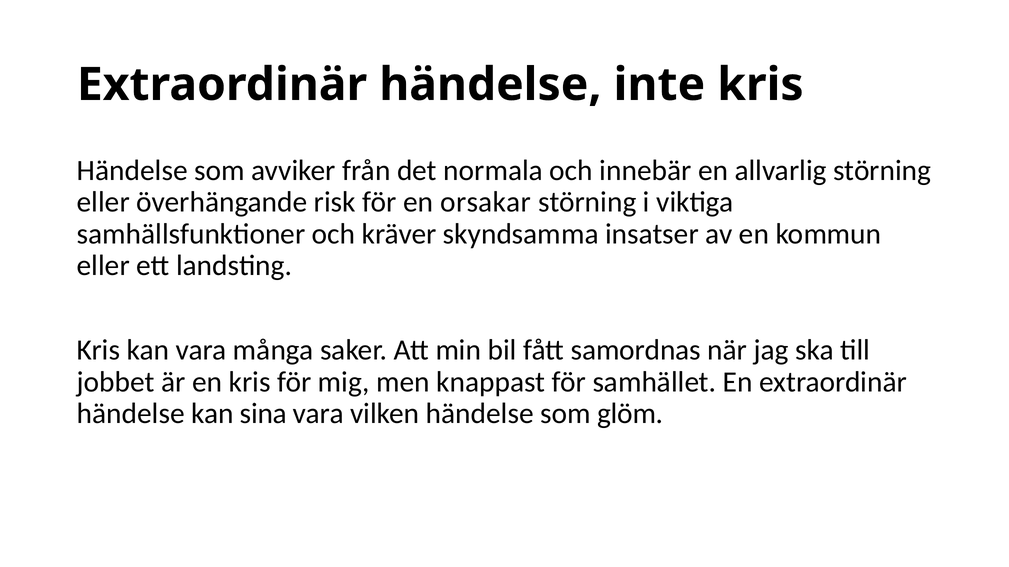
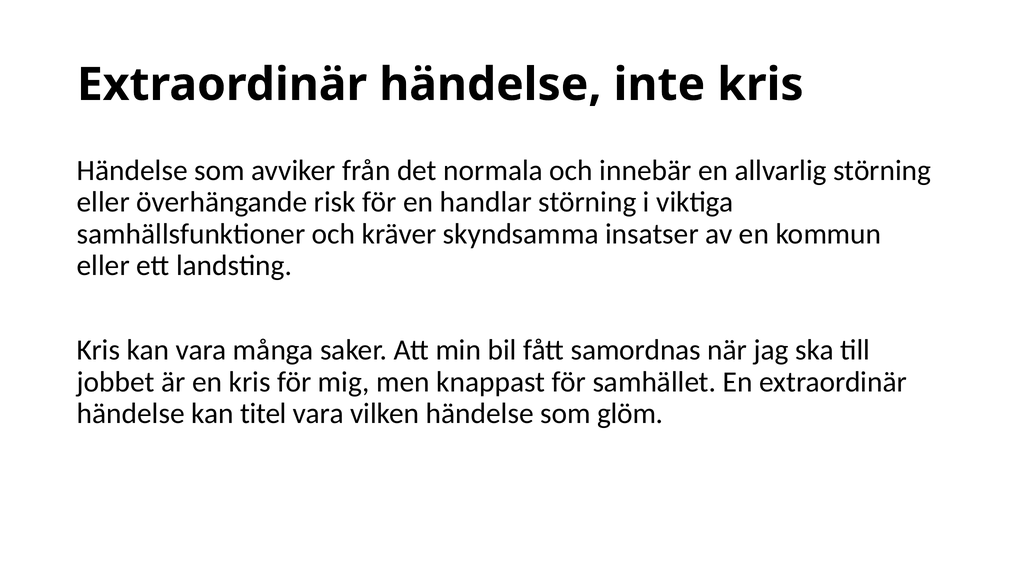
orsakar: orsakar -> handlar (486, 202)
sina: sina -> titel (263, 414)
